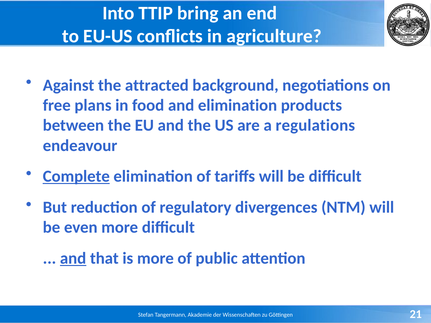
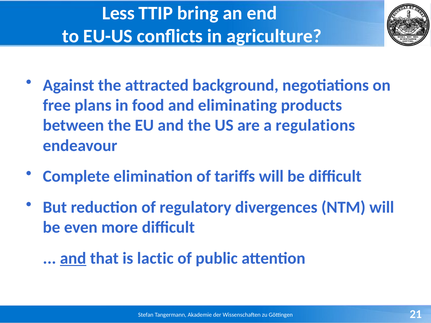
Into: Into -> Less (119, 13)
and elimination: elimination -> eliminating (237, 105)
Complete underline: present -> none (76, 176)
is more: more -> lactic (155, 258)
